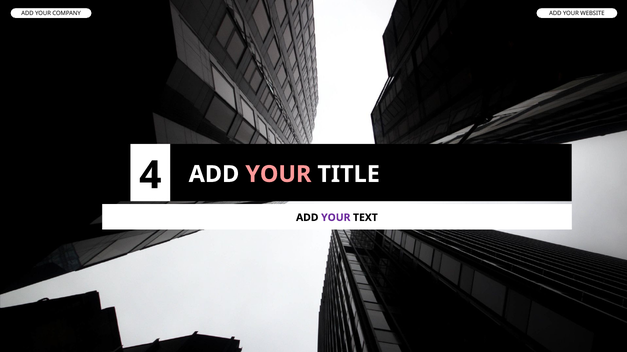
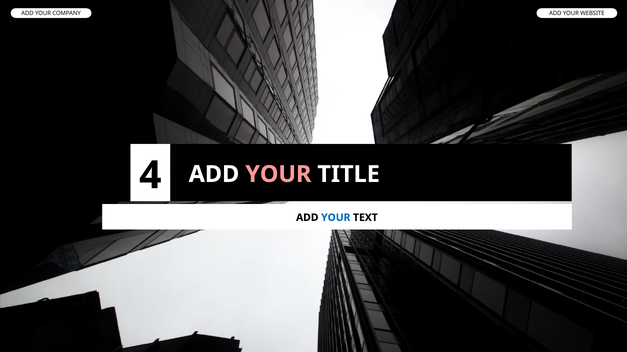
YOUR colour: purple -> blue (336, 218)
